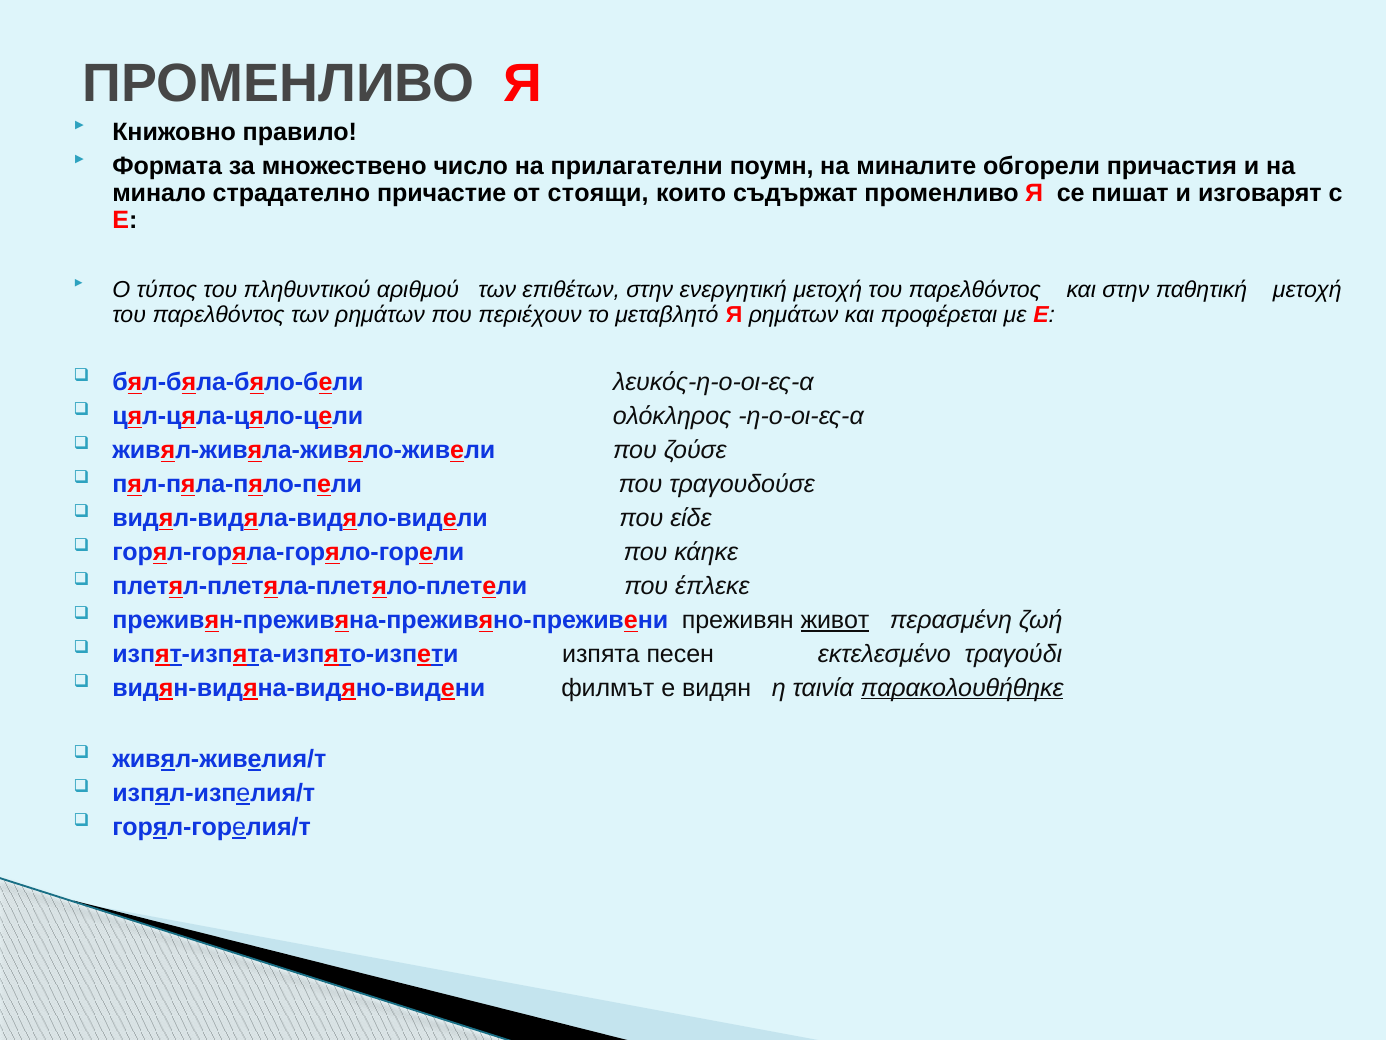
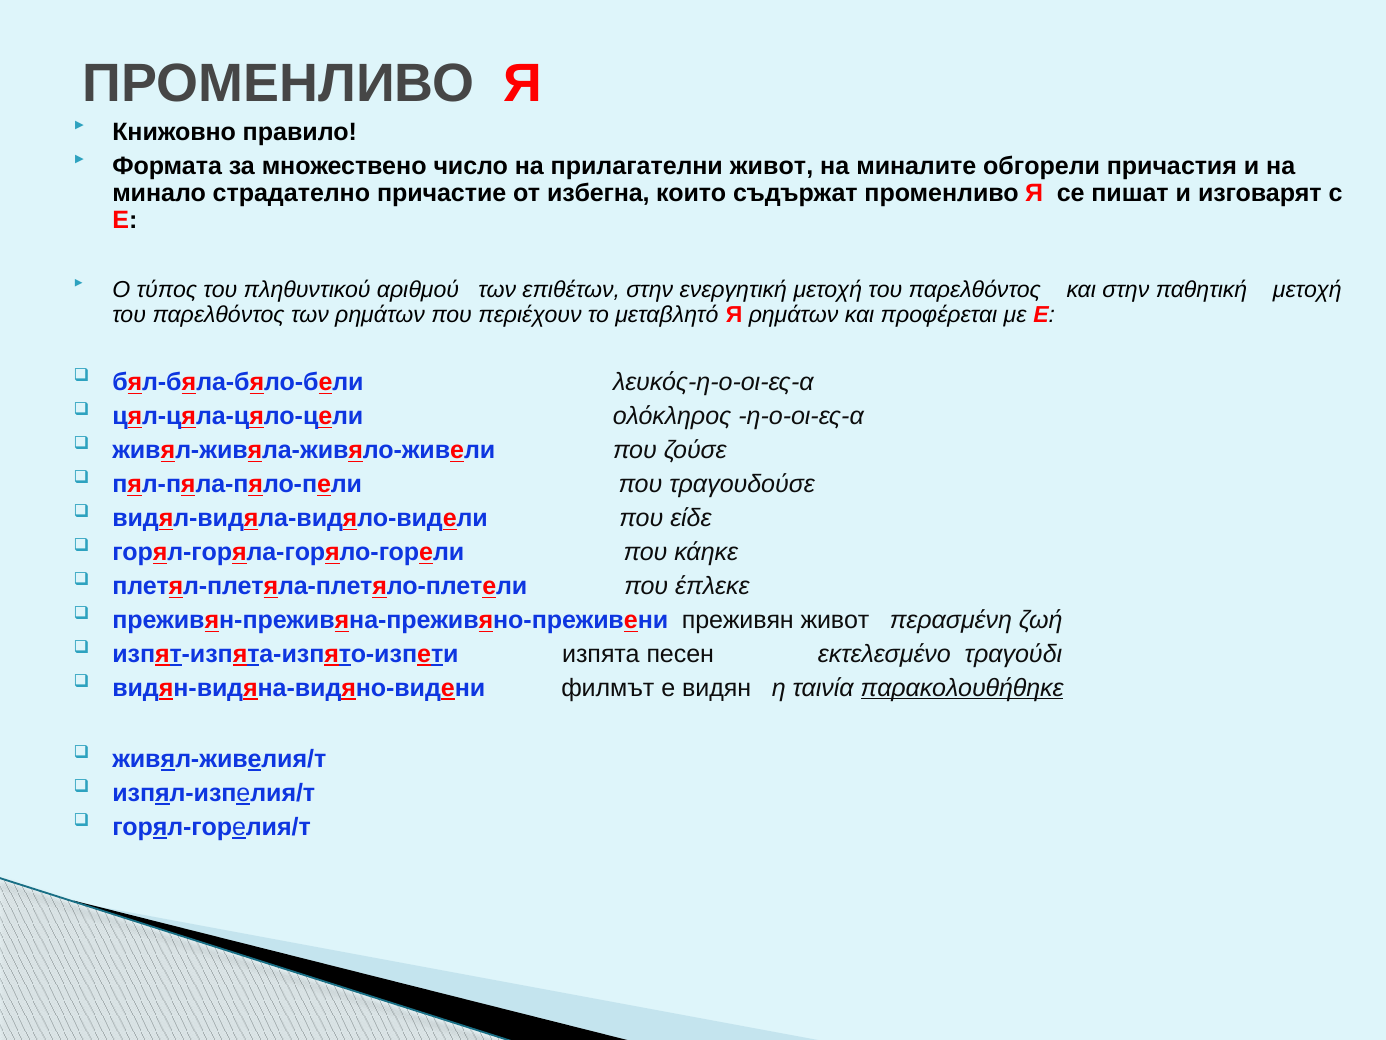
прилагателни поумн: поумн -> живот (771, 166)
стоящи: стоящи -> избегна (598, 193)
живот underline: present -> none (835, 620)
